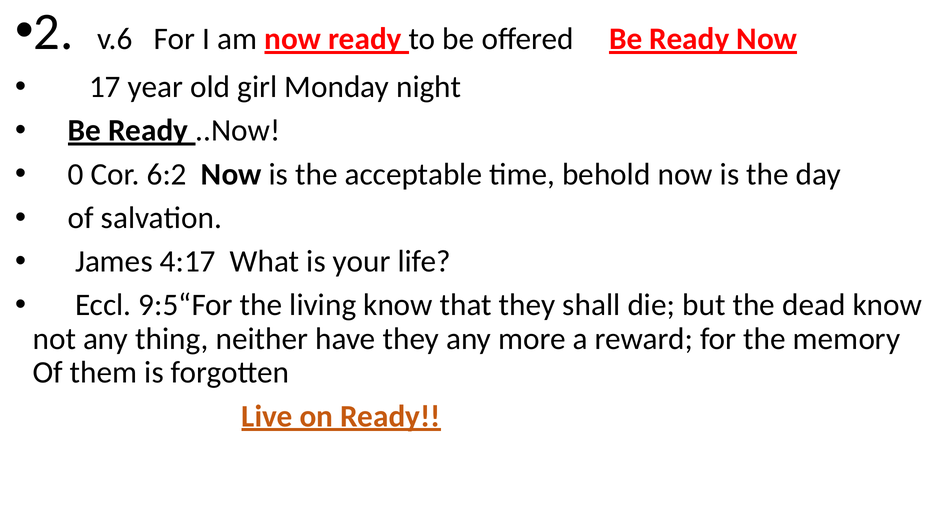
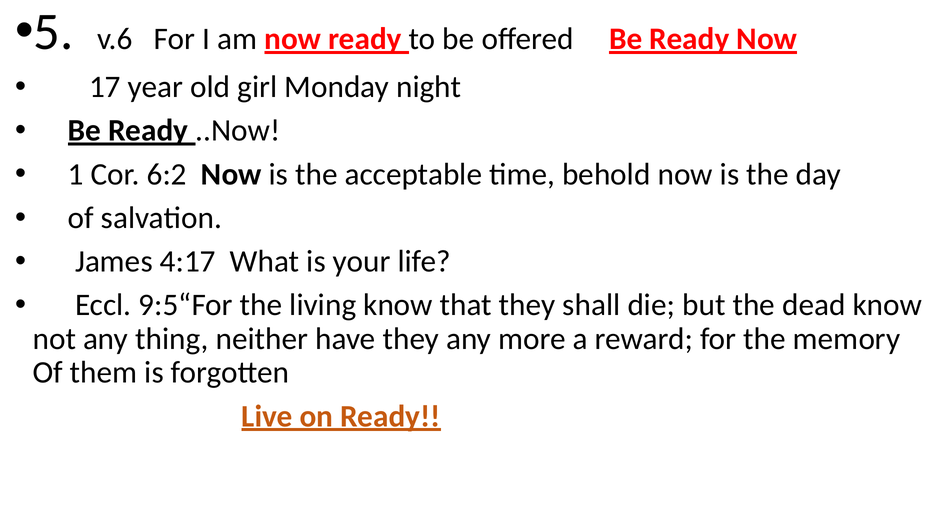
2: 2 -> 5 (53, 32)
0: 0 -> 1 (76, 174)
